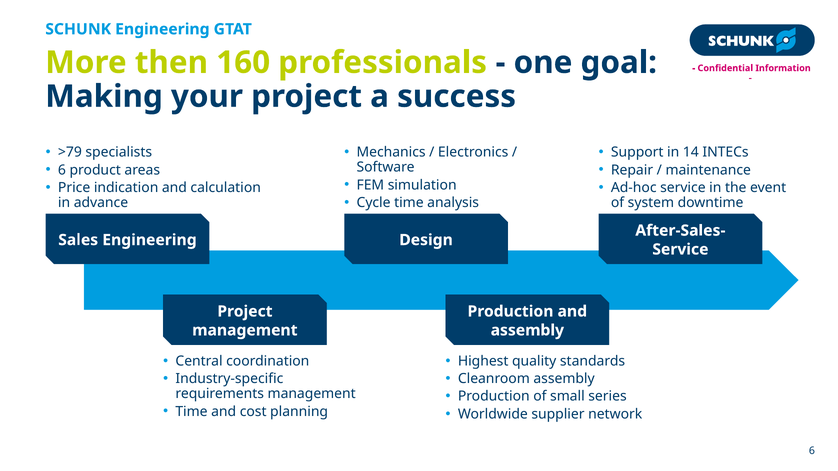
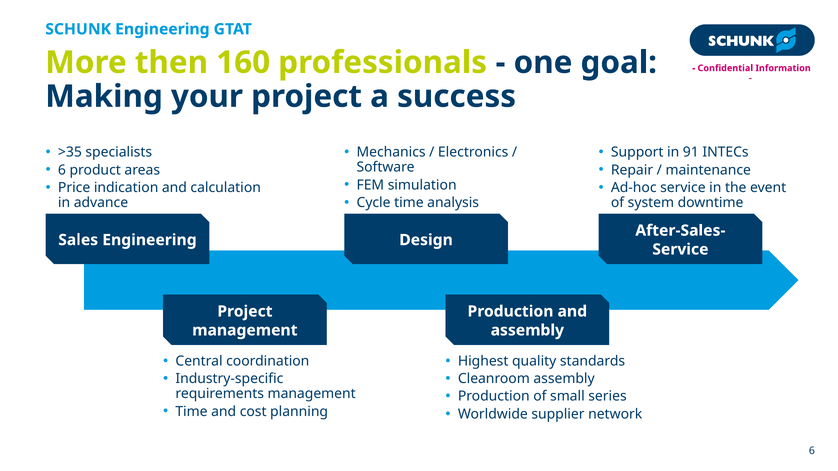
>79: >79 -> >35 (70, 152)
14: 14 -> 91 (691, 152)
